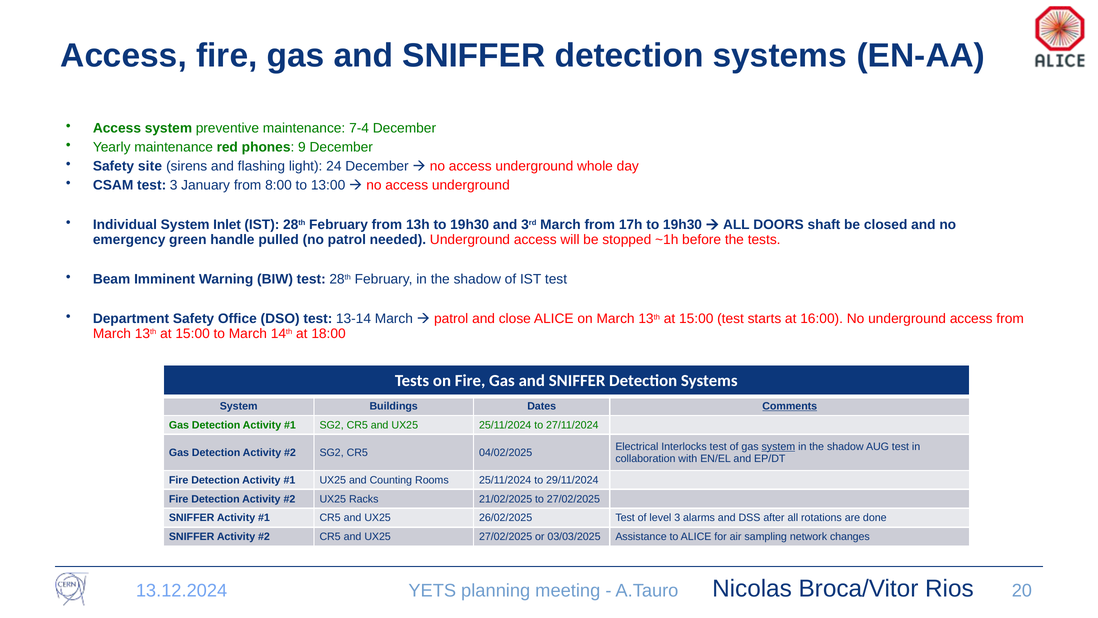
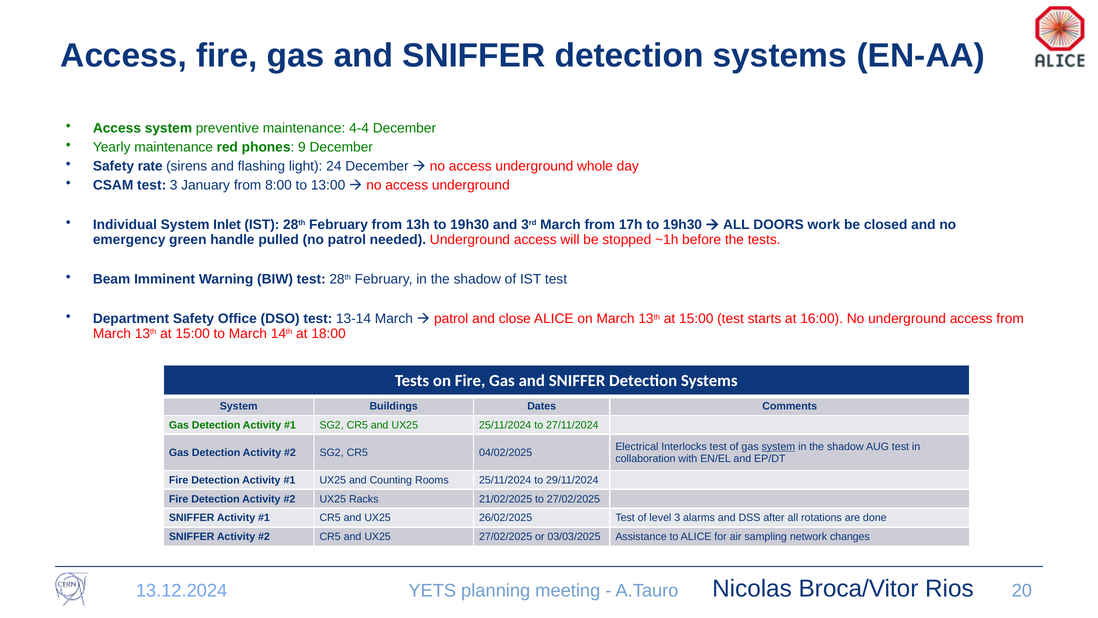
7-4: 7-4 -> 4-4 (359, 128)
site: site -> rate (150, 166)
shaft: shaft -> work (824, 225)
Comments underline: present -> none (790, 406)
